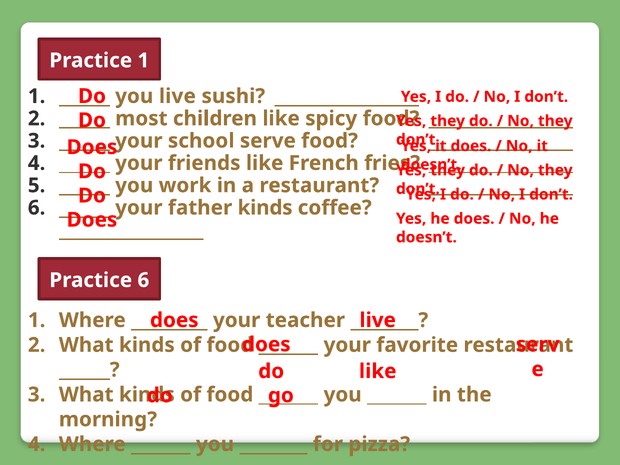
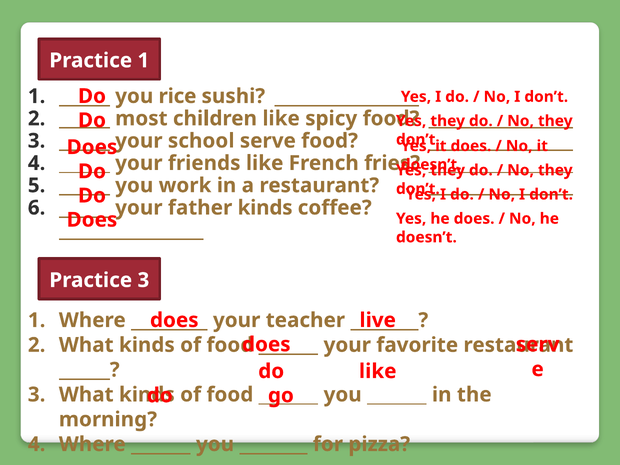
you live: live -> rice (178, 96)
Practice 6: 6 -> 3 (143, 280)
